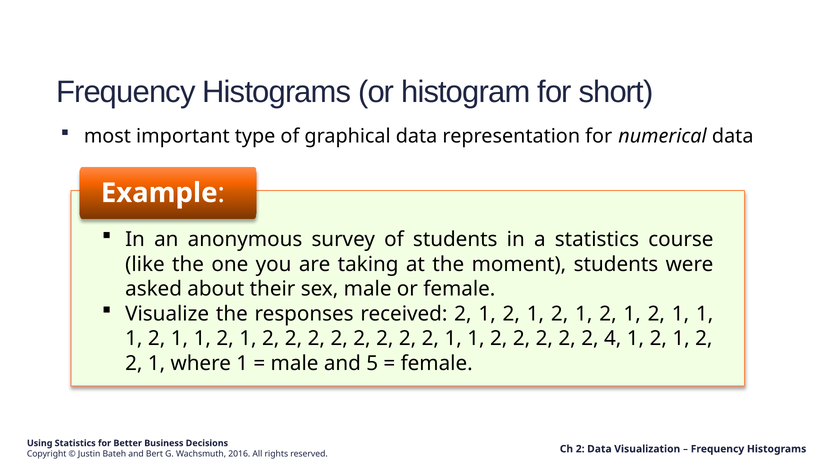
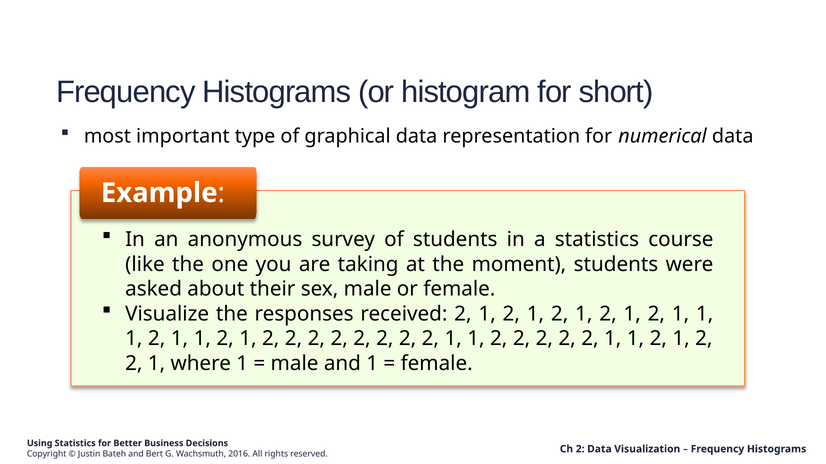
4: 4 -> 1 (613, 339)
and 5: 5 -> 1 (372, 364)
